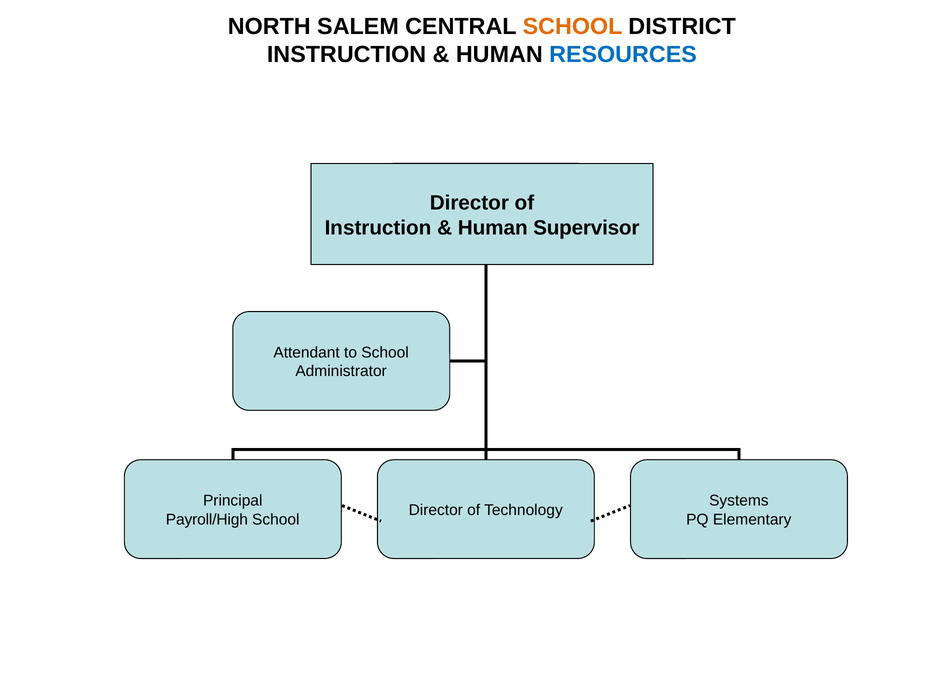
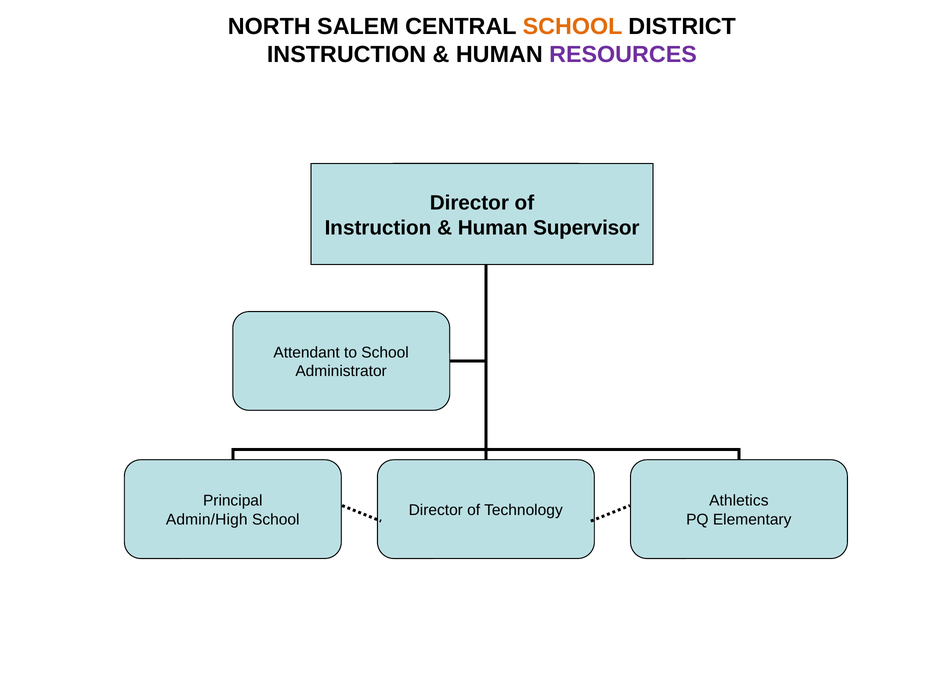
RESOURCES colour: blue -> purple (623, 54)
Systems: Systems -> Athletics (739, 501)
Payroll/High: Payroll/High -> Admin/High (207, 519)
